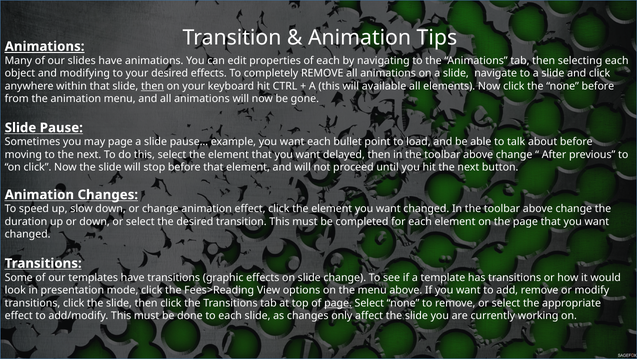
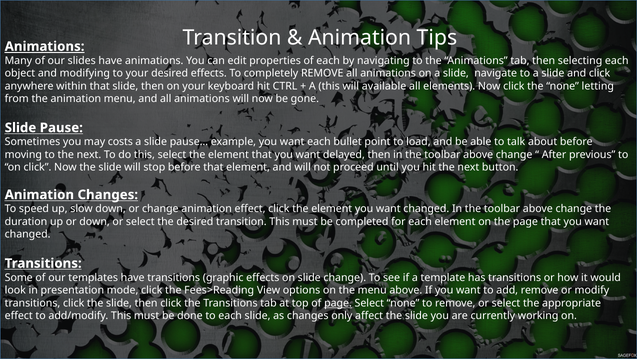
then underline: present -> none (153, 86)
none before: before -> letting (598, 86)
may page: page -> costs (120, 142)
